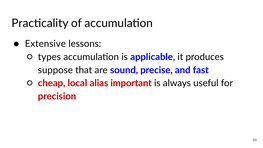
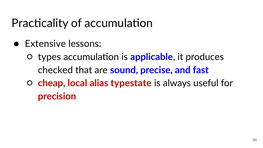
suppose: suppose -> checked (55, 70)
important: important -> typestate (131, 83)
